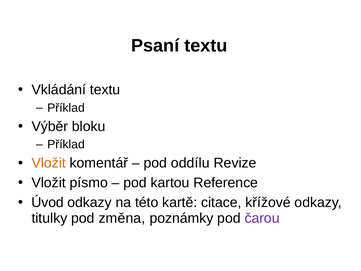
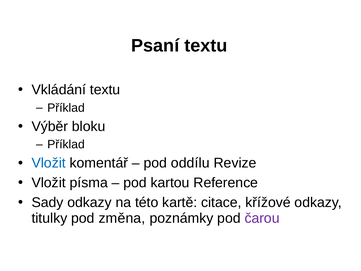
Vložit colour: orange -> blue (49, 163)
písmo: písmo -> písma (89, 183)
Úvod: Úvod -> Sady (47, 202)
